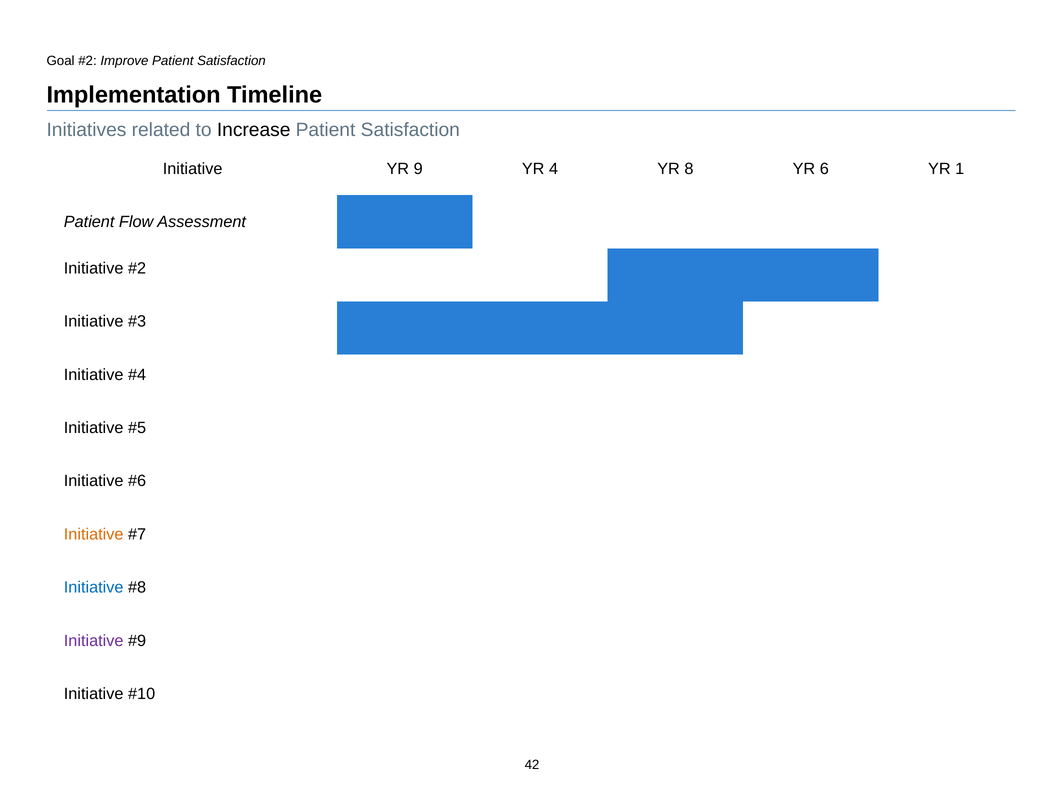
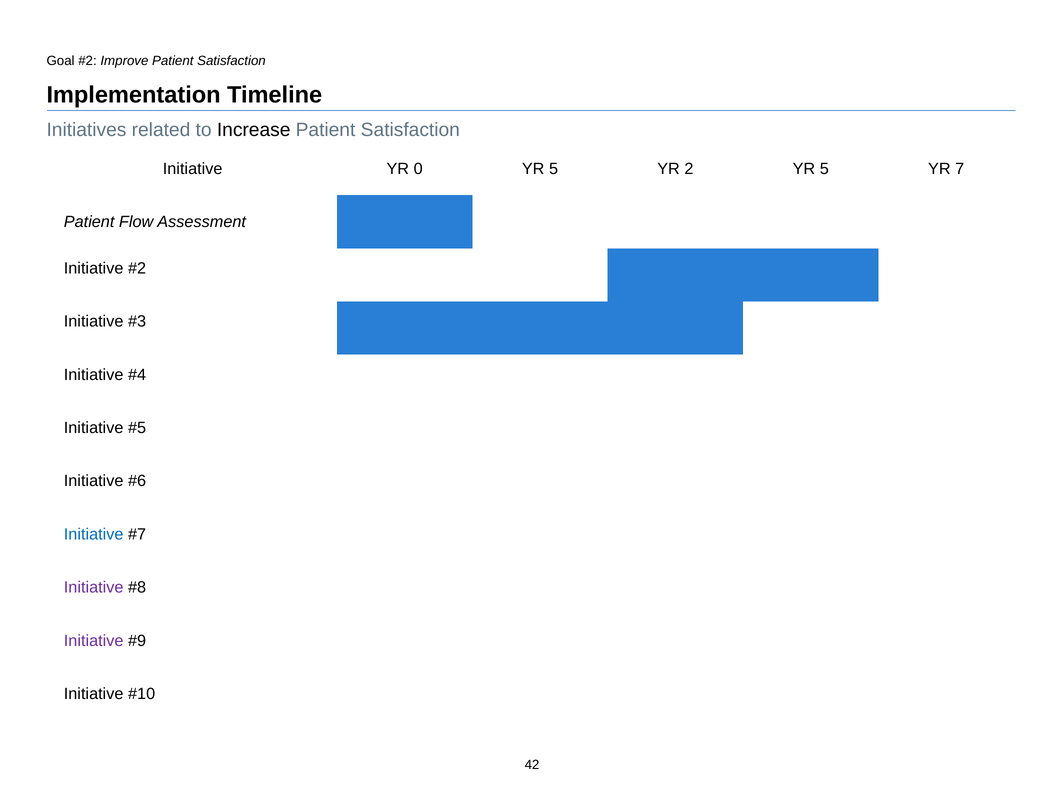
9: 9 -> 0 (418, 169)
4: 4 -> 5 (554, 169)
8: 8 -> 2 (689, 169)
6: 6 -> 5 (824, 169)
1: 1 -> 7 (960, 169)
Initiative colour: orange -> blue (94, 534)
Initiative colour: blue -> purple (94, 587)
